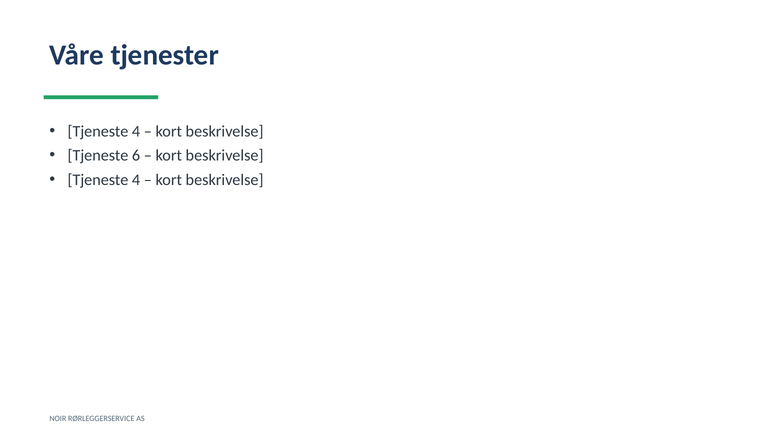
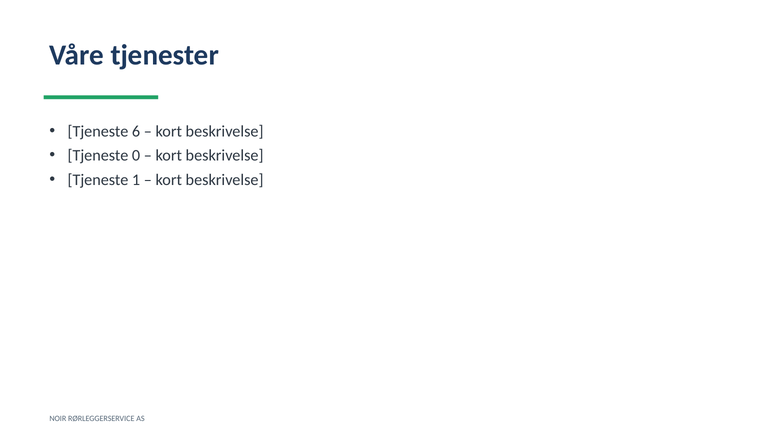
4: 4 -> 6 (136, 131)
6: 6 -> 0 (136, 156)
4: 4 -> 1 (136, 180)
